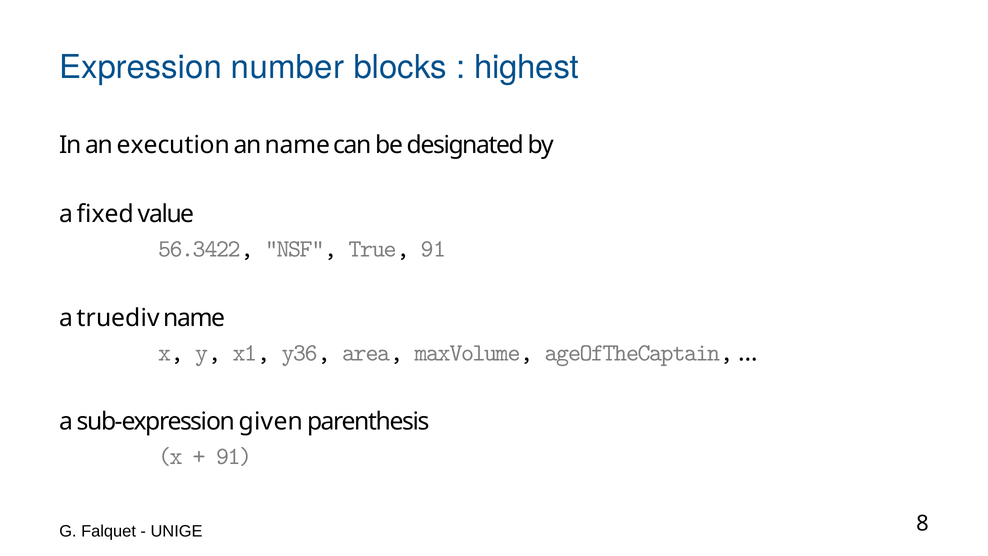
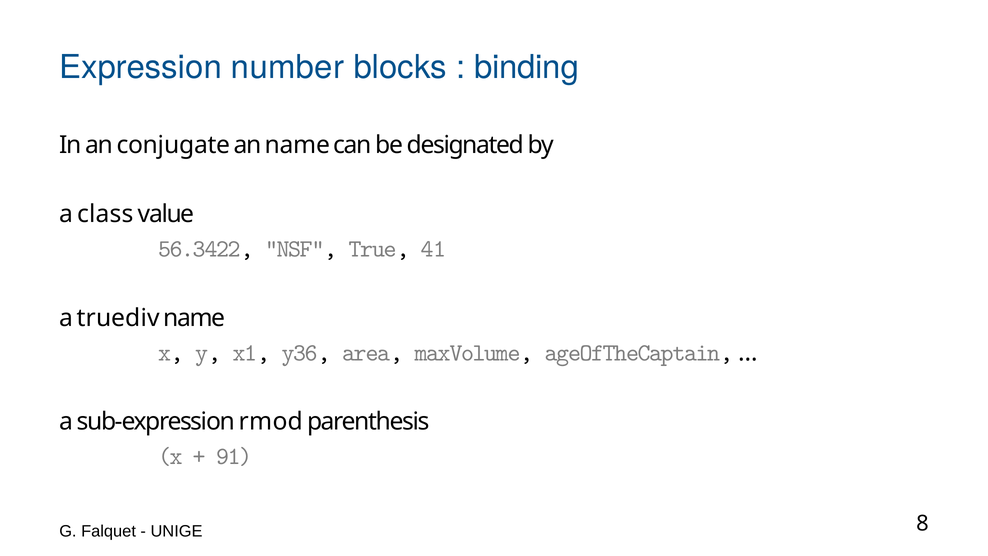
highest: highest -> binding (527, 67)
execution: execution -> conjugate (173, 145)
fixed: fixed -> class (105, 214)
True 91: 91 -> 41 (434, 249)
given: given -> rmod (271, 422)
